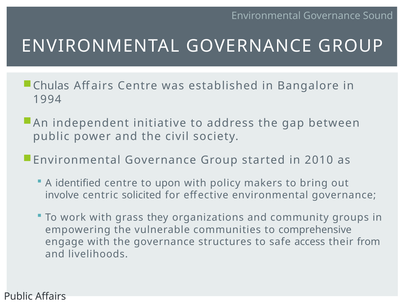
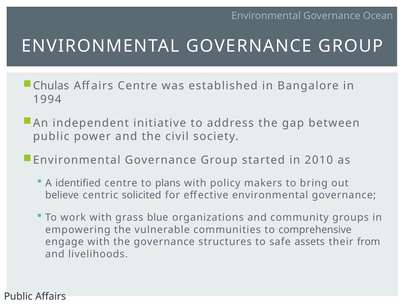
Sound: Sound -> Ocean (378, 16)
upon: upon -> plans (168, 183)
involve: involve -> believe (62, 195)
they: they -> blue (158, 217)
access: access -> assets (310, 242)
